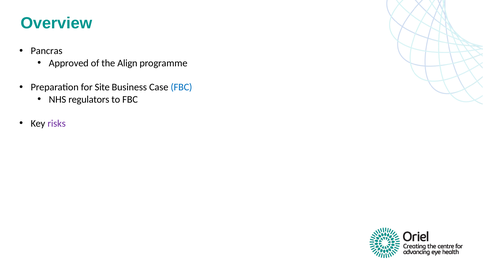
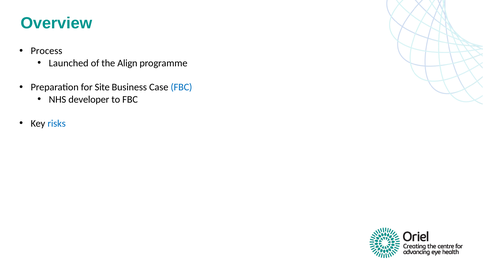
Pancras: Pancras -> Process (47, 51)
Approved: Approved -> Launched (69, 63)
regulators: regulators -> developer (89, 99)
risks colour: purple -> blue (57, 123)
